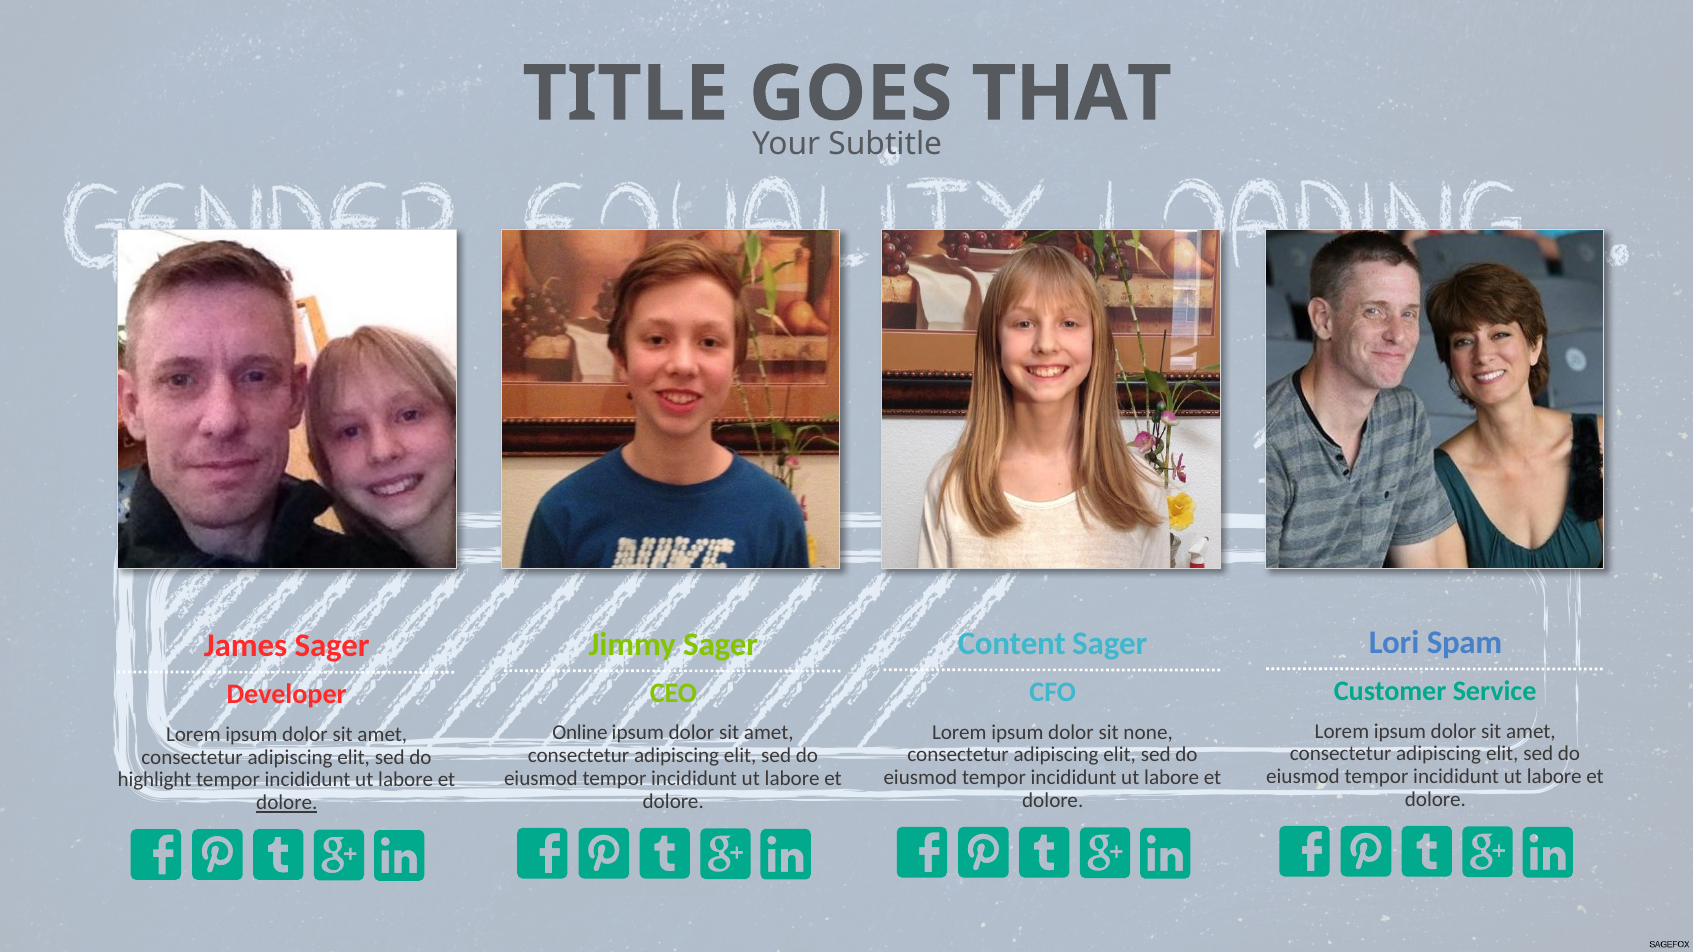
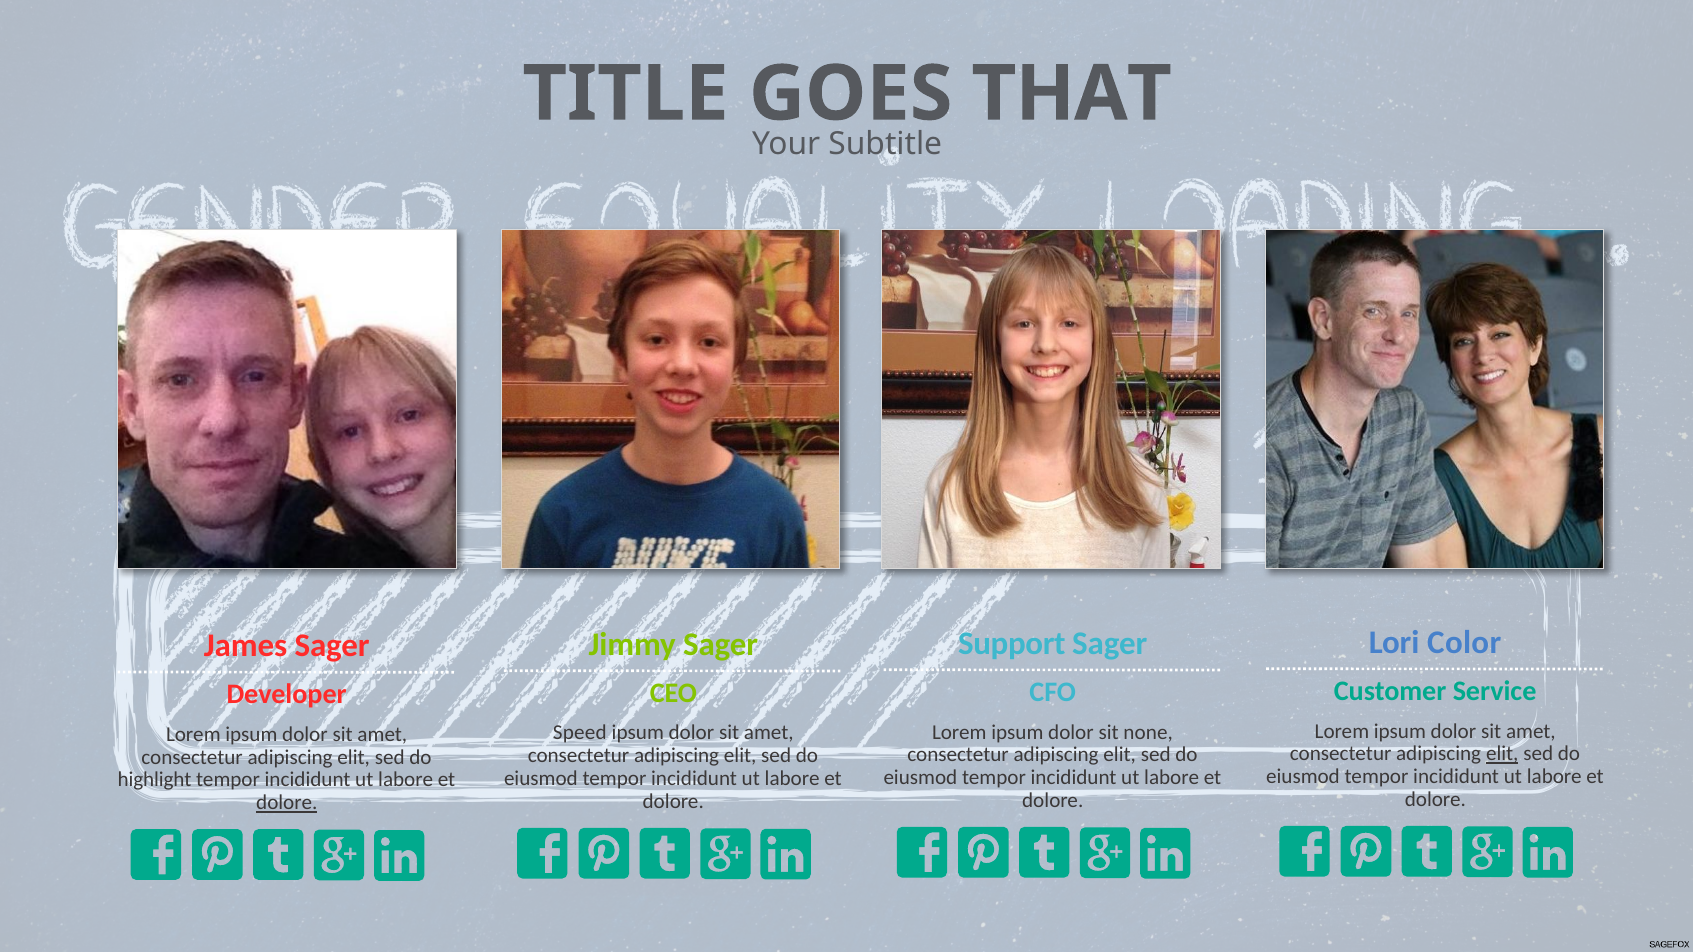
Spam: Spam -> Color (1464, 643)
Content: Content -> Support (1012, 644)
Online: Online -> Speed (580, 733)
elit underline: none -> present (1502, 754)
